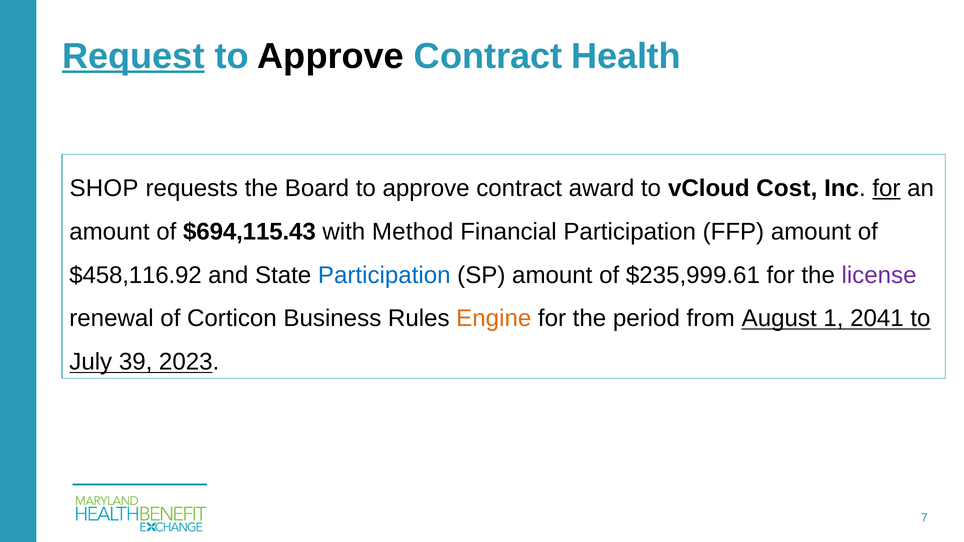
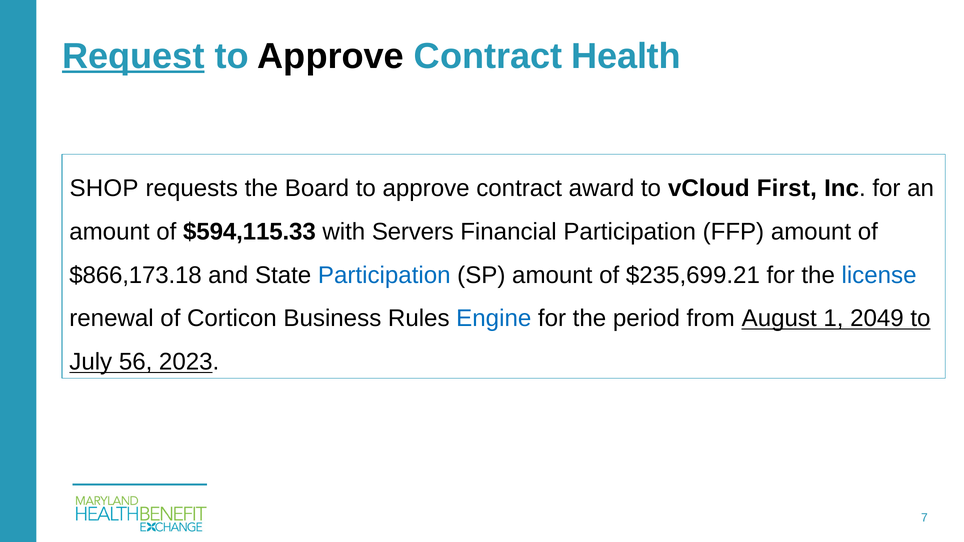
Cost: Cost -> First (787, 189)
for underline: present -> none (886, 189)
$694,115.43: $694,115.43 -> $594,115.33 (249, 232)
Method: Method -> Servers (413, 232)
$458,116.92: $458,116.92 -> $866,173.18 (136, 275)
$235,999.61: $235,999.61 -> $235,699.21 (693, 275)
license colour: purple -> blue (879, 275)
Engine colour: orange -> blue (494, 319)
2041: 2041 -> 2049 (877, 319)
39: 39 -> 56 (136, 362)
